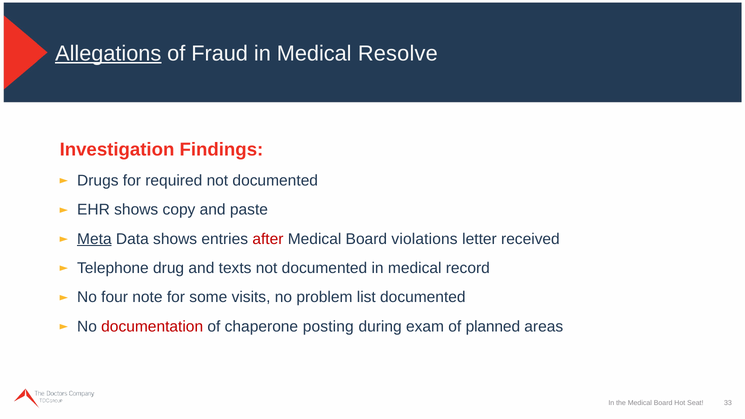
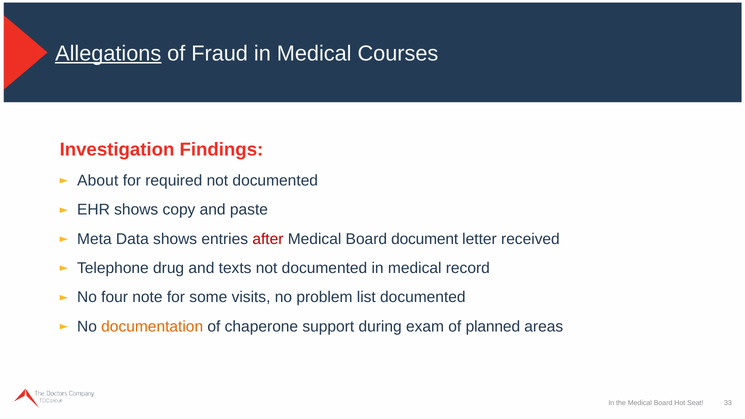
Resolve: Resolve -> Courses (398, 54)
Drugs: Drugs -> About (98, 181)
Meta underline: present -> none (94, 239)
violations: violations -> document (425, 239)
documentation colour: red -> orange (152, 326)
posting: posting -> support (328, 326)
